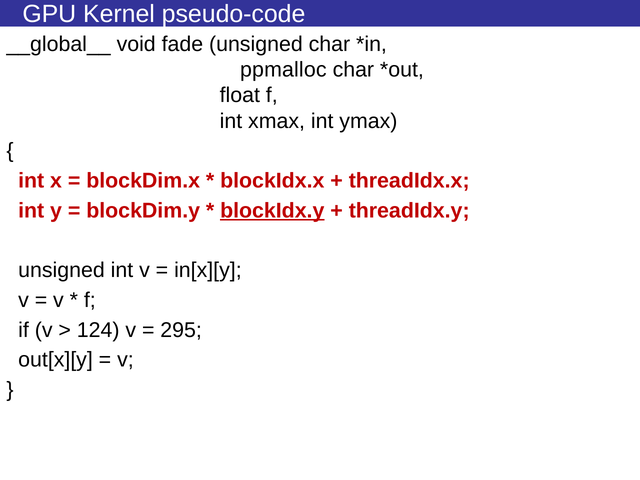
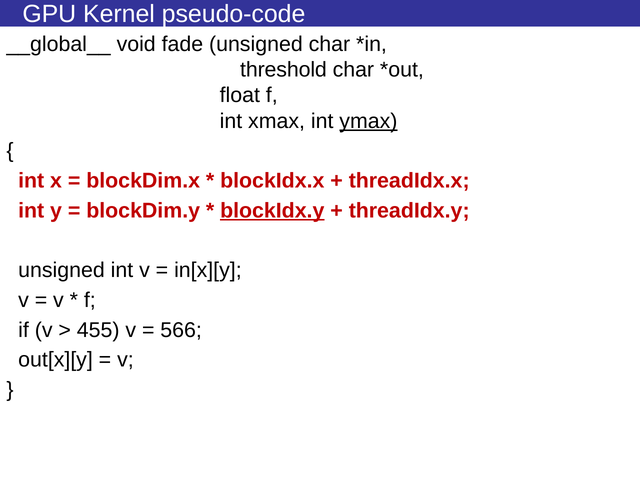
ppmalloc: ppmalloc -> threshold (283, 70)
ymax underline: none -> present (368, 121)
124: 124 -> 455 (98, 330)
295: 295 -> 566 (181, 330)
